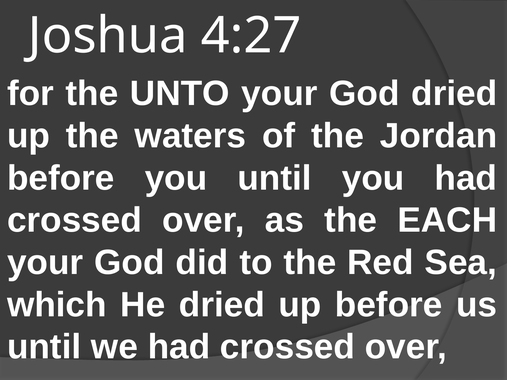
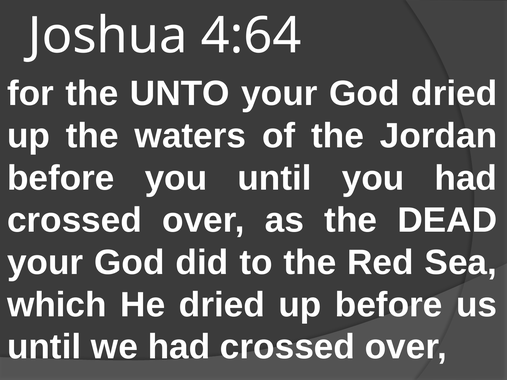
4:27: 4:27 -> 4:64 (251, 36)
EACH: EACH -> DEAD (447, 220)
